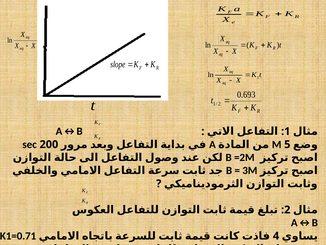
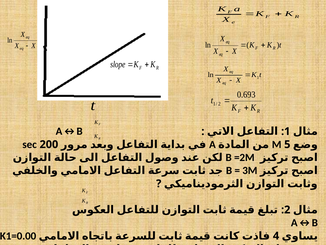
K1=0.71: K1=0.71 -> K1=0.00 (18, 235)
